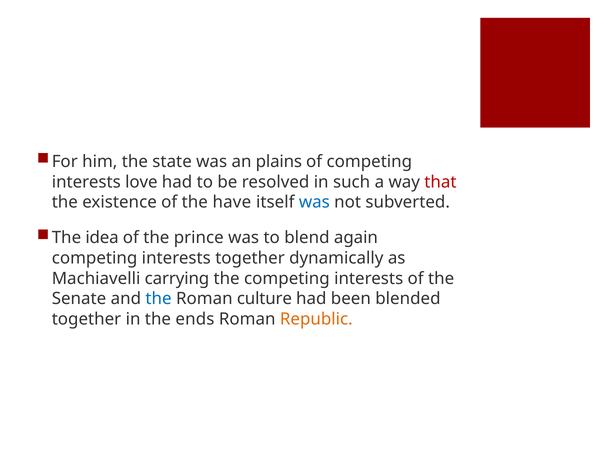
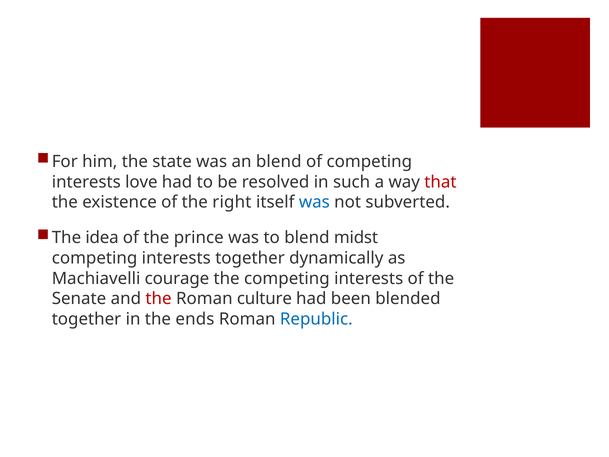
an plains: plains -> blend (279, 162)
have: have -> right (232, 202)
again: again -> midst (356, 238)
carrying: carrying -> courage (177, 278)
the colour: blue -> red (159, 299)
Republic colour: orange -> blue (316, 319)
